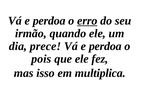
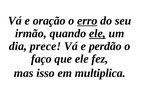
perdoa: perdoa -> oração (49, 21)
ele underline: none -> present (97, 33)
perdoa: perdoa -> perdão (105, 46)
pois: pois -> faço (41, 59)
